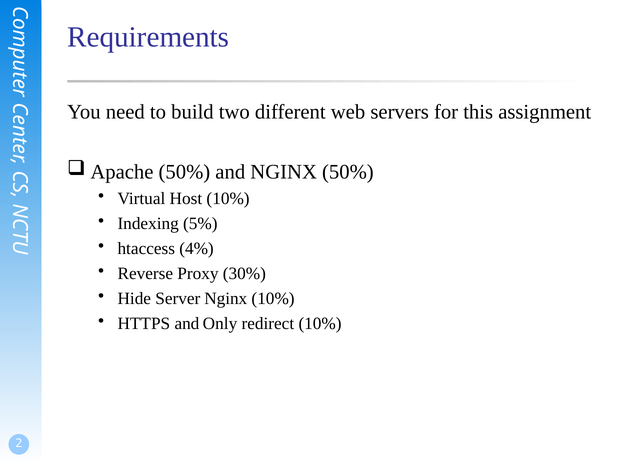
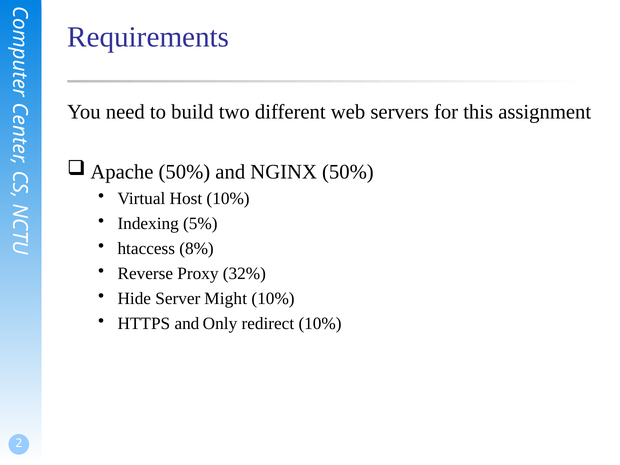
4%: 4% -> 8% (197, 249)
30%: 30% -> 32% (244, 274)
Server Nginx: Nginx -> Might (226, 299)
